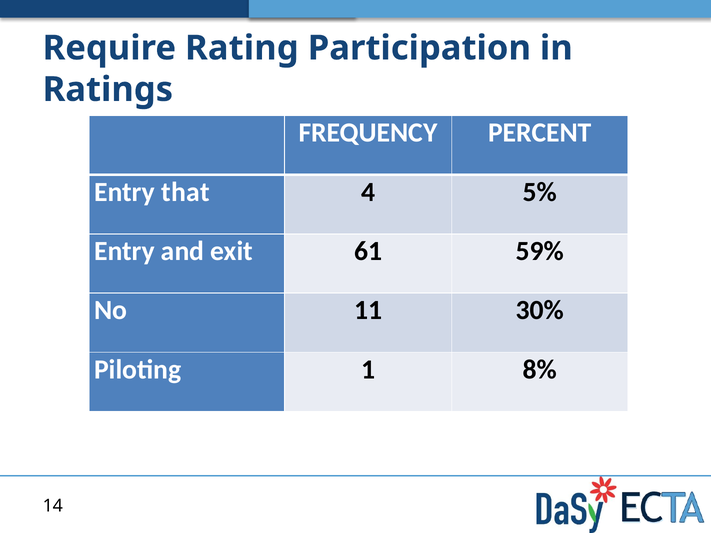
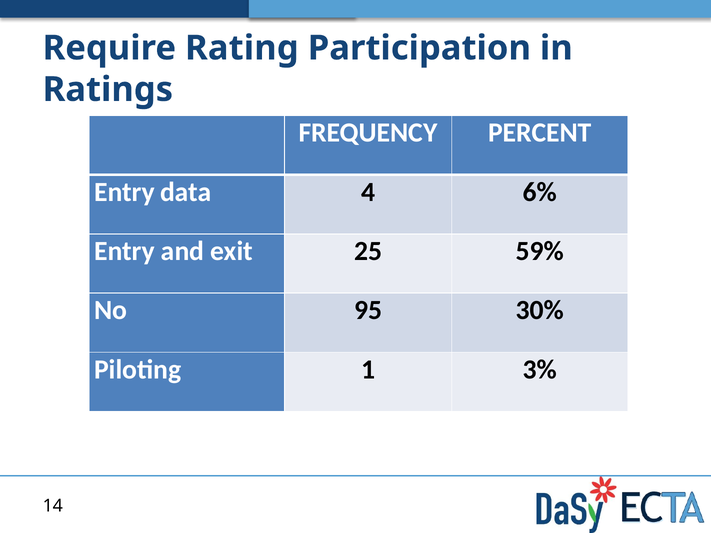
that: that -> data (186, 192)
5%: 5% -> 6% (540, 192)
61: 61 -> 25 (368, 251)
11: 11 -> 95 (368, 310)
8%: 8% -> 3% (540, 370)
